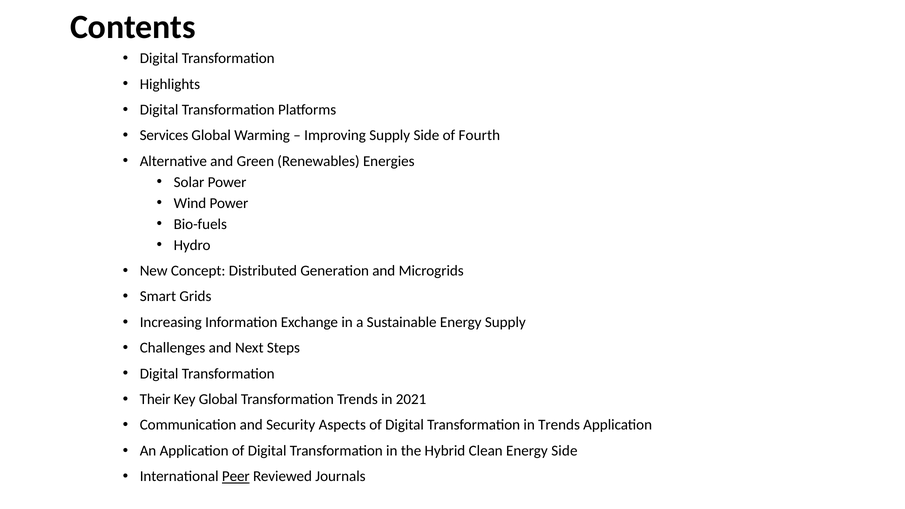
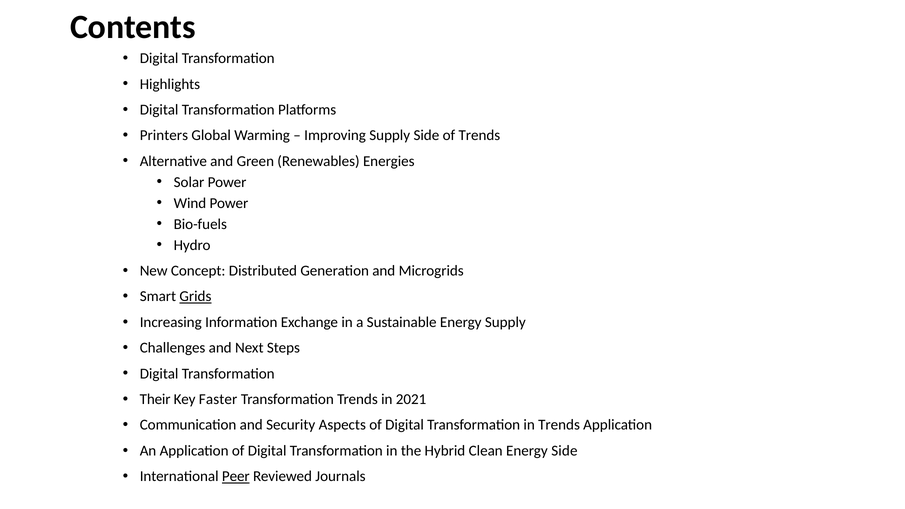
Services: Services -> Printers (164, 135)
of Fourth: Fourth -> Trends (479, 135)
Grids underline: none -> present (195, 297)
Key Global: Global -> Faster (218, 399)
